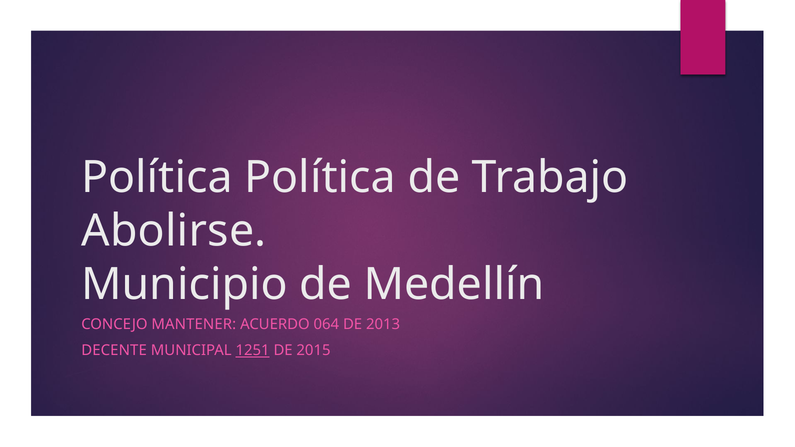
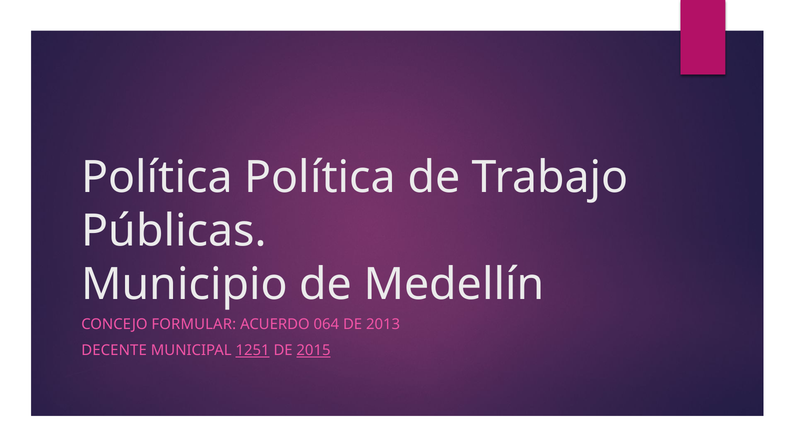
Abolirse: Abolirse -> Públicas (174, 231)
MANTENER: MANTENER -> FORMULAR (194, 324)
2015 underline: none -> present (314, 351)
